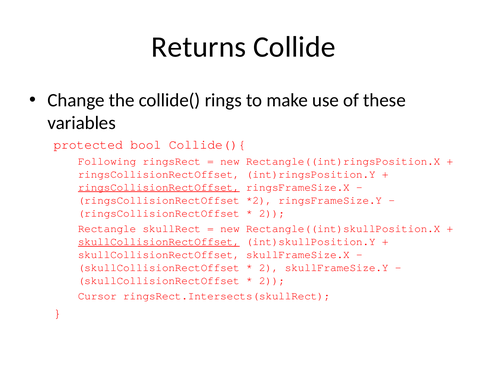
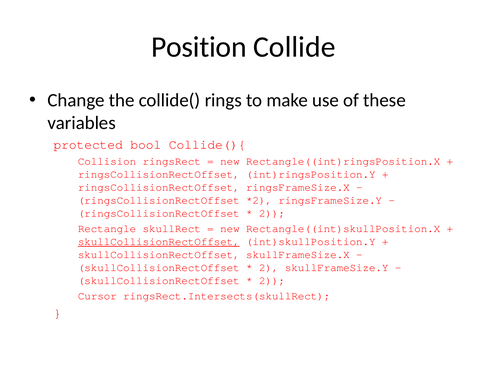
Returns: Returns -> Position (199, 47)
Following: Following -> Collision (107, 161)
ringsCollisionRectOffset underline: present -> none (159, 187)
